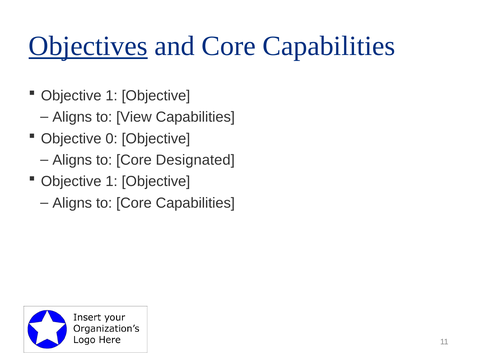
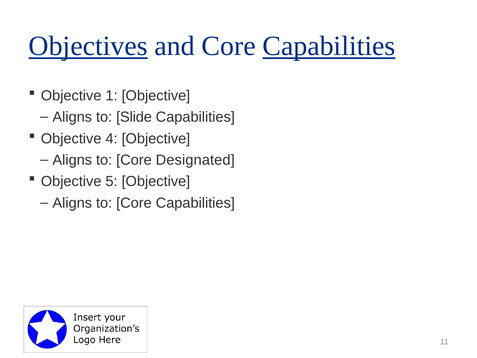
Capabilities underline: none -> present (329, 46)
View: View -> Slide (134, 117)
0: 0 -> 4 (111, 138)
1: 1 -> 5 (111, 181)
